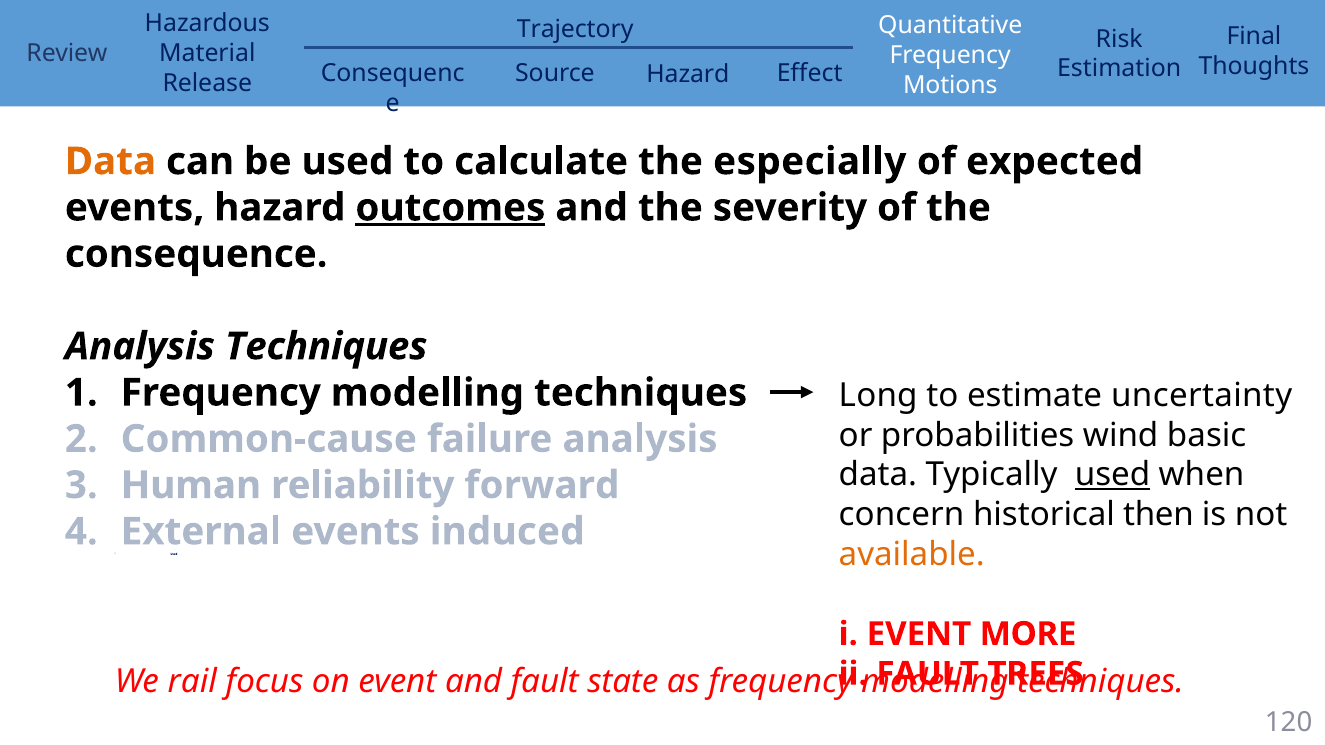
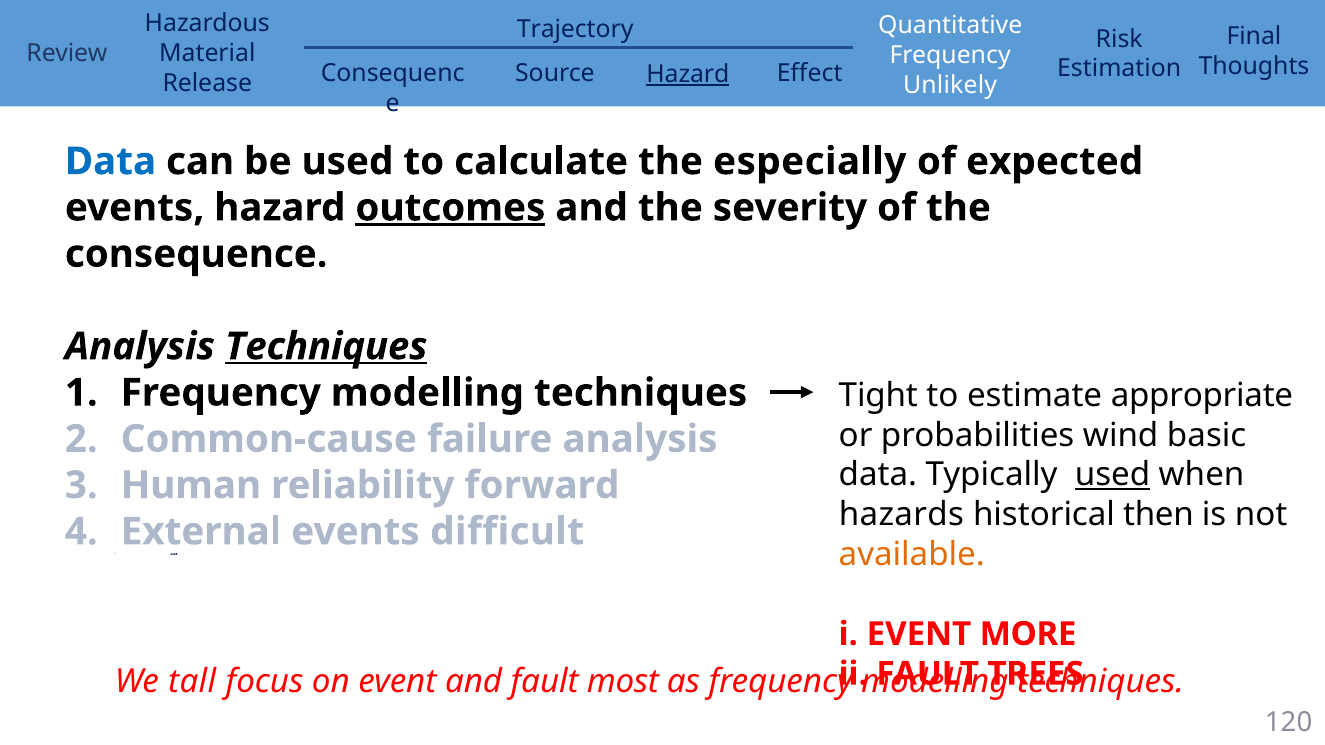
Hazard underline: none -> present (688, 74)
Motions: Motions -> Unlikely (950, 85)
Data colour: orange -> blue (110, 162)
Techniques underline: none -> present (326, 347)
Long: Long -> Tight (878, 396)
uncertainty: uncertainty -> appropriate (1202, 396)
concern: concern -> hazards (901, 515)
induced: induced -> difficult (507, 532)
rail: rail -> tall (192, 681)
state: state -> most (623, 681)
